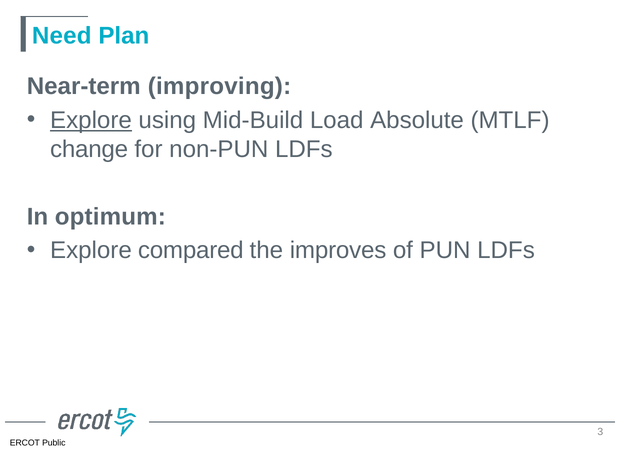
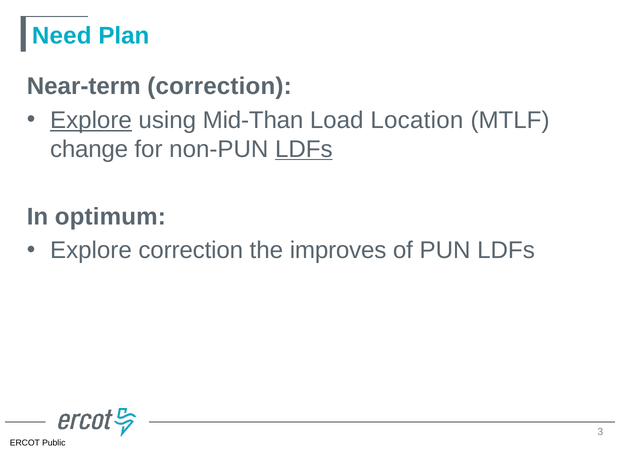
Near-term improving: improving -> correction (220, 87)
Mid-Build: Mid-Build -> Mid-Than (253, 120)
Absolute: Absolute -> Location (417, 120)
LDFs underline: none -> present (304, 149)
Explore compared: compared -> correction (191, 251)
